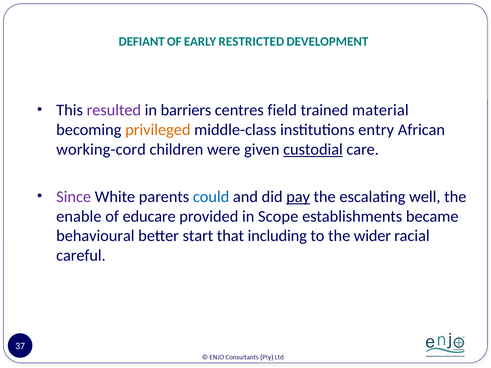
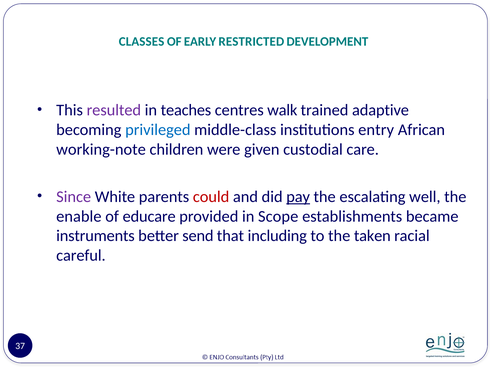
DEFIANT: DEFIANT -> CLASSES (142, 41)
barriers: barriers -> teaches (186, 110)
field: field -> walk (282, 110)
material: material -> adaptive (381, 110)
privileged colour: orange -> blue (158, 130)
working-cord: working-cord -> working-note (101, 150)
custodial underline: present -> none (313, 150)
could colour: blue -> red (211, 197)
behavioural: behavioural -> instruments (95, 236)
start: start -> send (198, 236)
wider: wider -> taken (372, 236)
